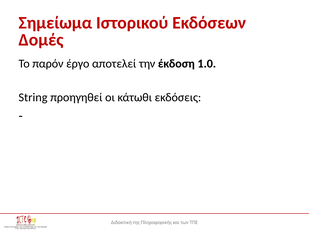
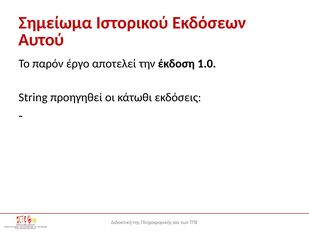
Δομές: Δομές -> Αυτού (41, 40)
